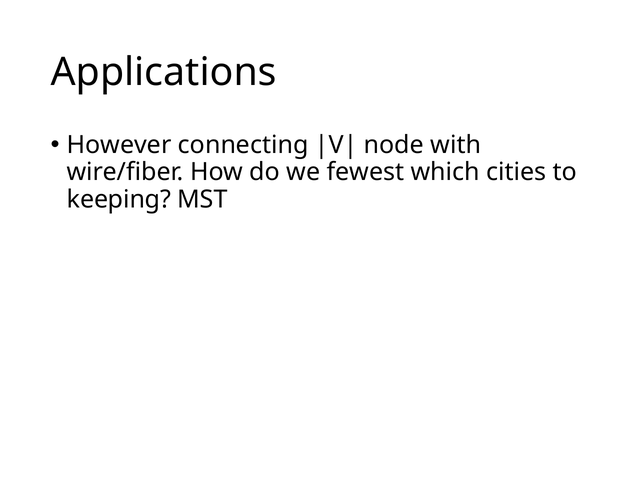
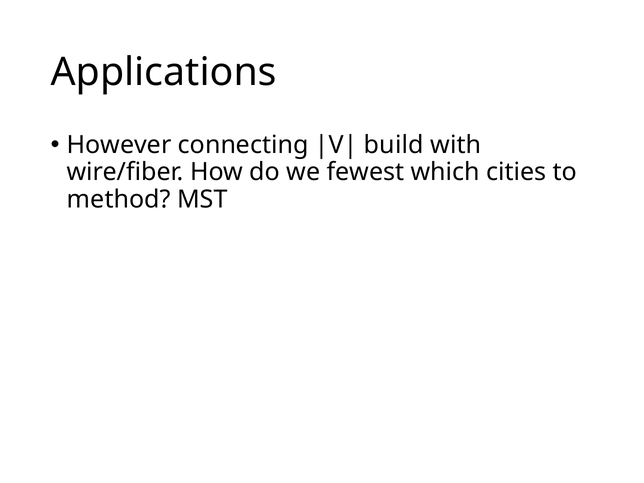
node: node -> build (394, 145)
keeping: keeping -> method (119, 199)
